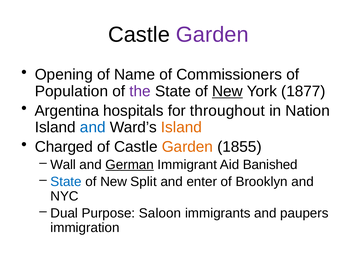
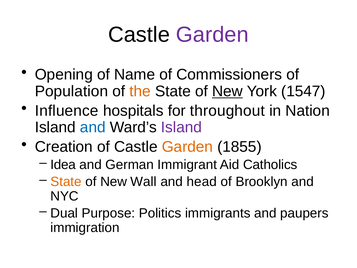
the colour: purple -> orange (140, 91)
1877: 1877 -> 1547 (303, 91)
Argentina: Argentina -> Influence (67, 111)
Island colour: orange -> purple (181, 127)
Charged: Charged -> Creation (64, 147)
Wall: Wall -> Idea (63, 165)
German underline: present -> none (130, 165)
Banished: Banished -> Catholics (270, 165)
State colour: blue -> orange (66, 181)
Split: Split -> Wall (144, 181)
enter: enter -> head (202, 181)
Saloon: Saloon -> Politics (160, 213)
